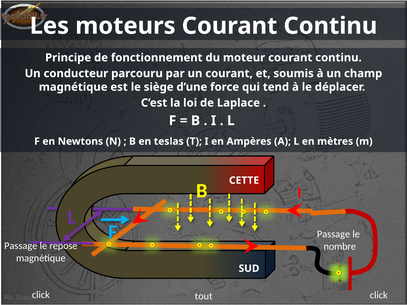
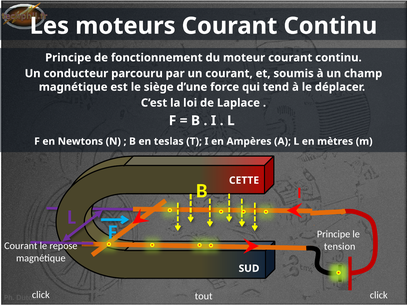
Passage: Passage -> Principe (334, 234)
Passage: Passage -> Courant (21, 246)
nombre: nombre -> tension (340, 247)
